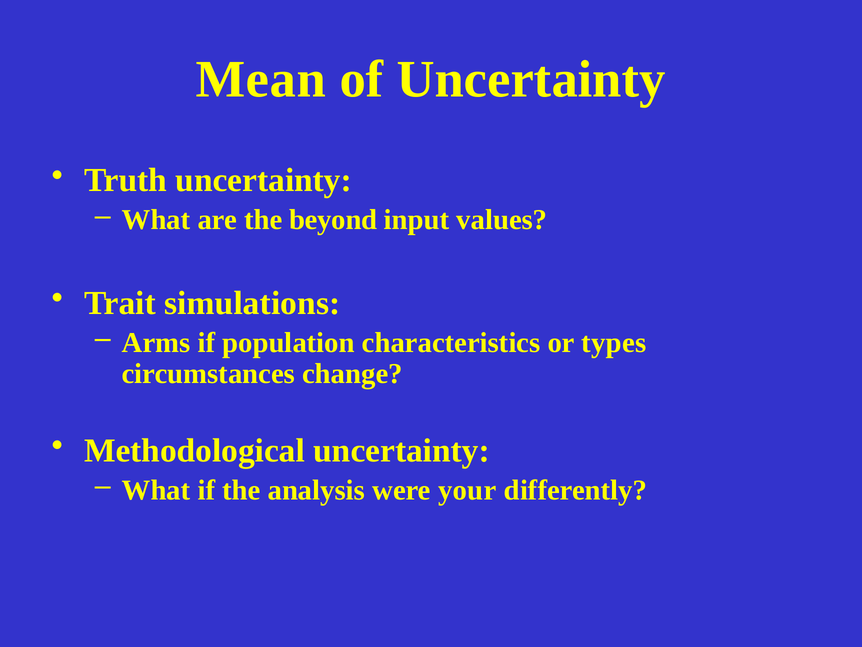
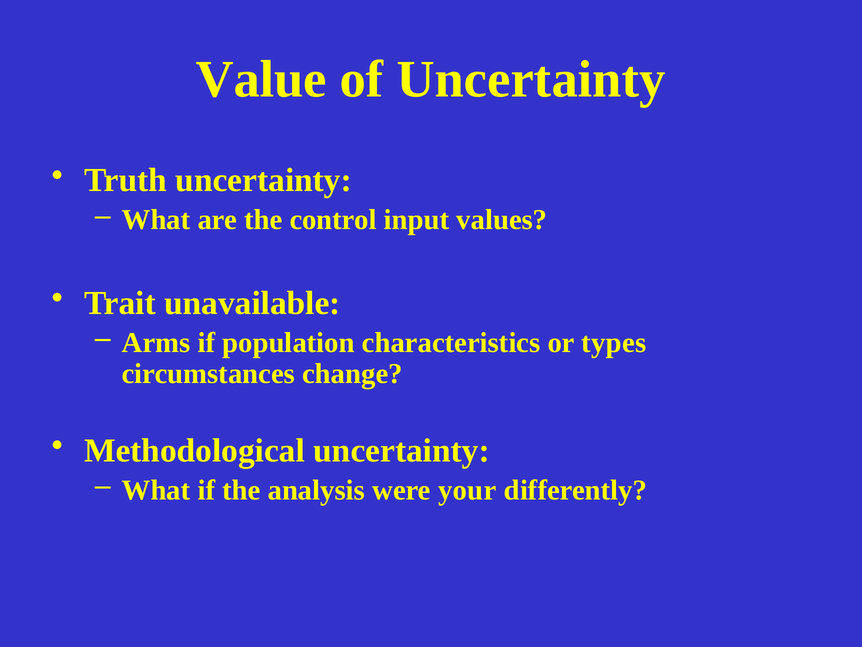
Mean: Mean -> Value (261, 79)
beyond: beyond -> control (333, 220)
simulations: simulations -> unavailable (252, 303)
